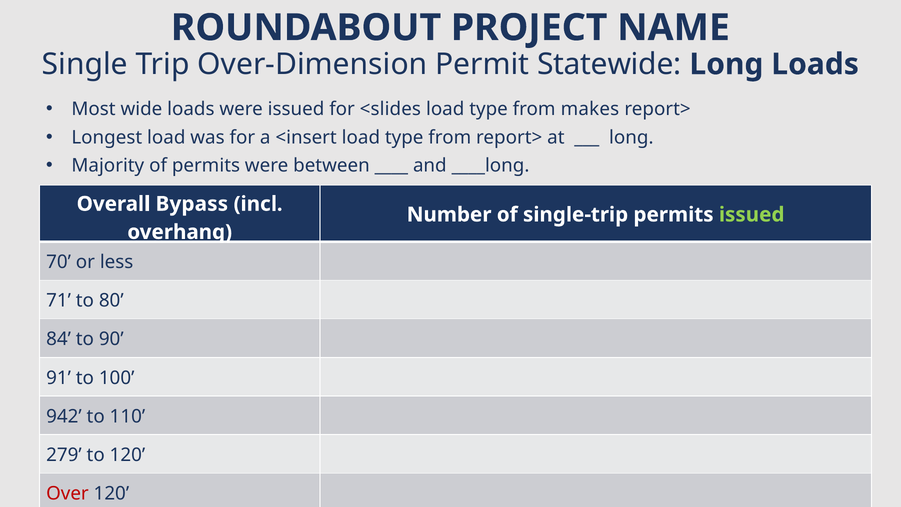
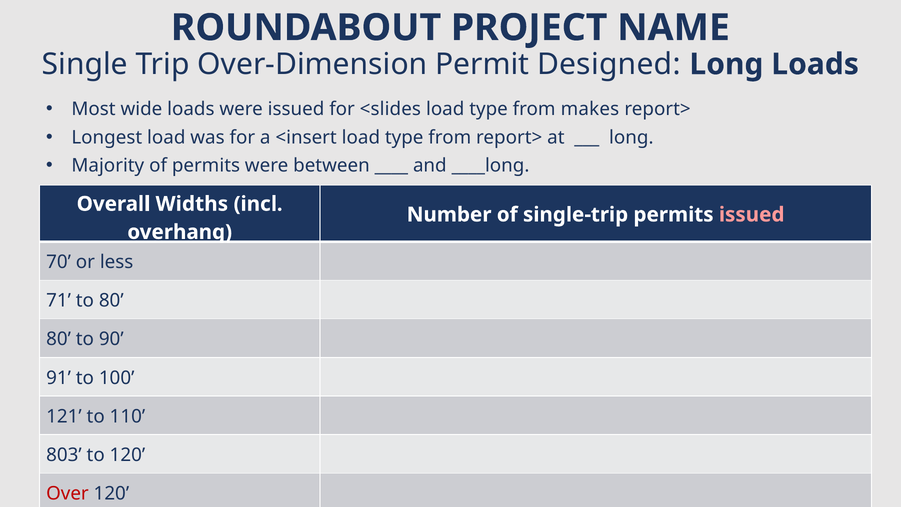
Statewide: Statewide -> Designed (609, 64)
Bypass: Bypass -> Widths (192, 204)
issued colour: light green -> pink (752, 215)
84: 84 -> 80 (59, 339)
942: 942 -> 121 (64, 416)
279: 279 -> 803 (64, 455)
